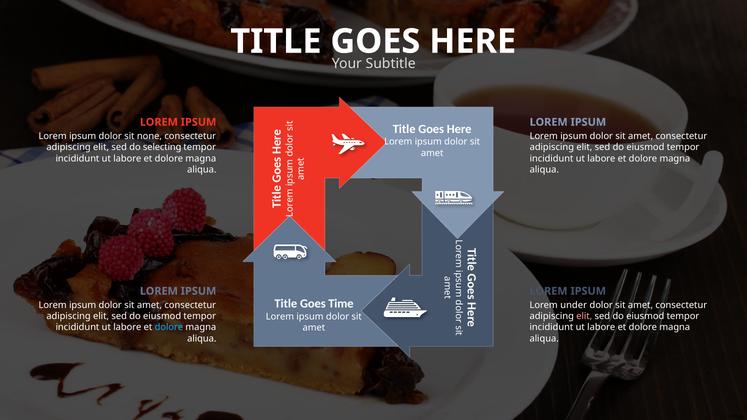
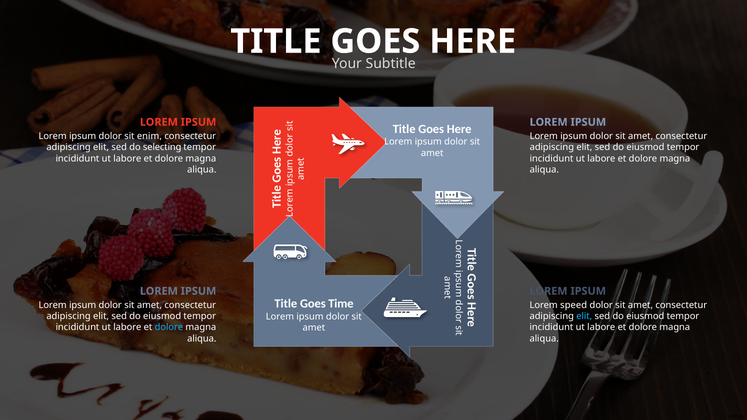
none: none -> enim (149, 136)
under: under -> speed (574, 305)
elit colour: pink -> light blue (584, 316)
